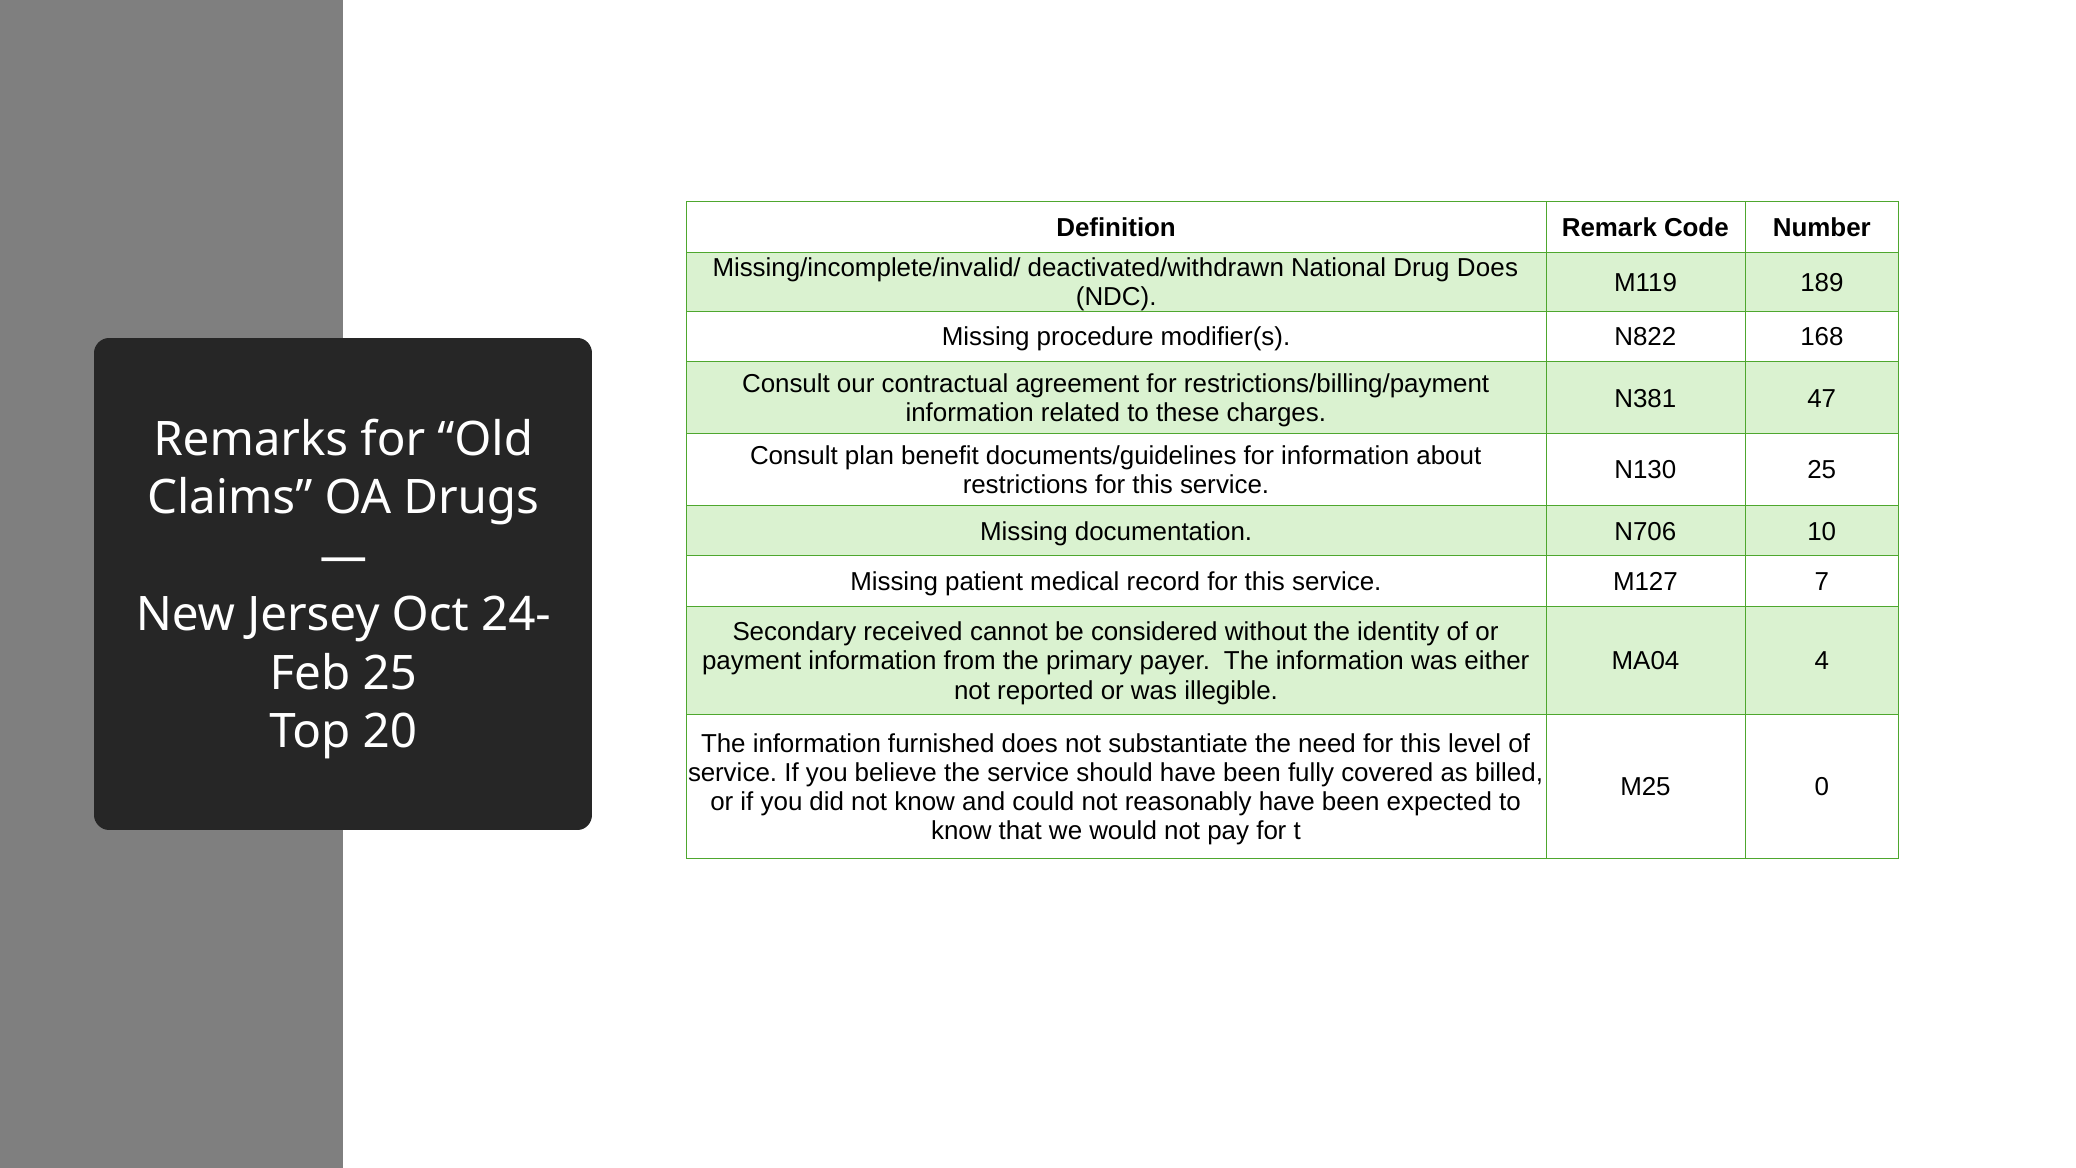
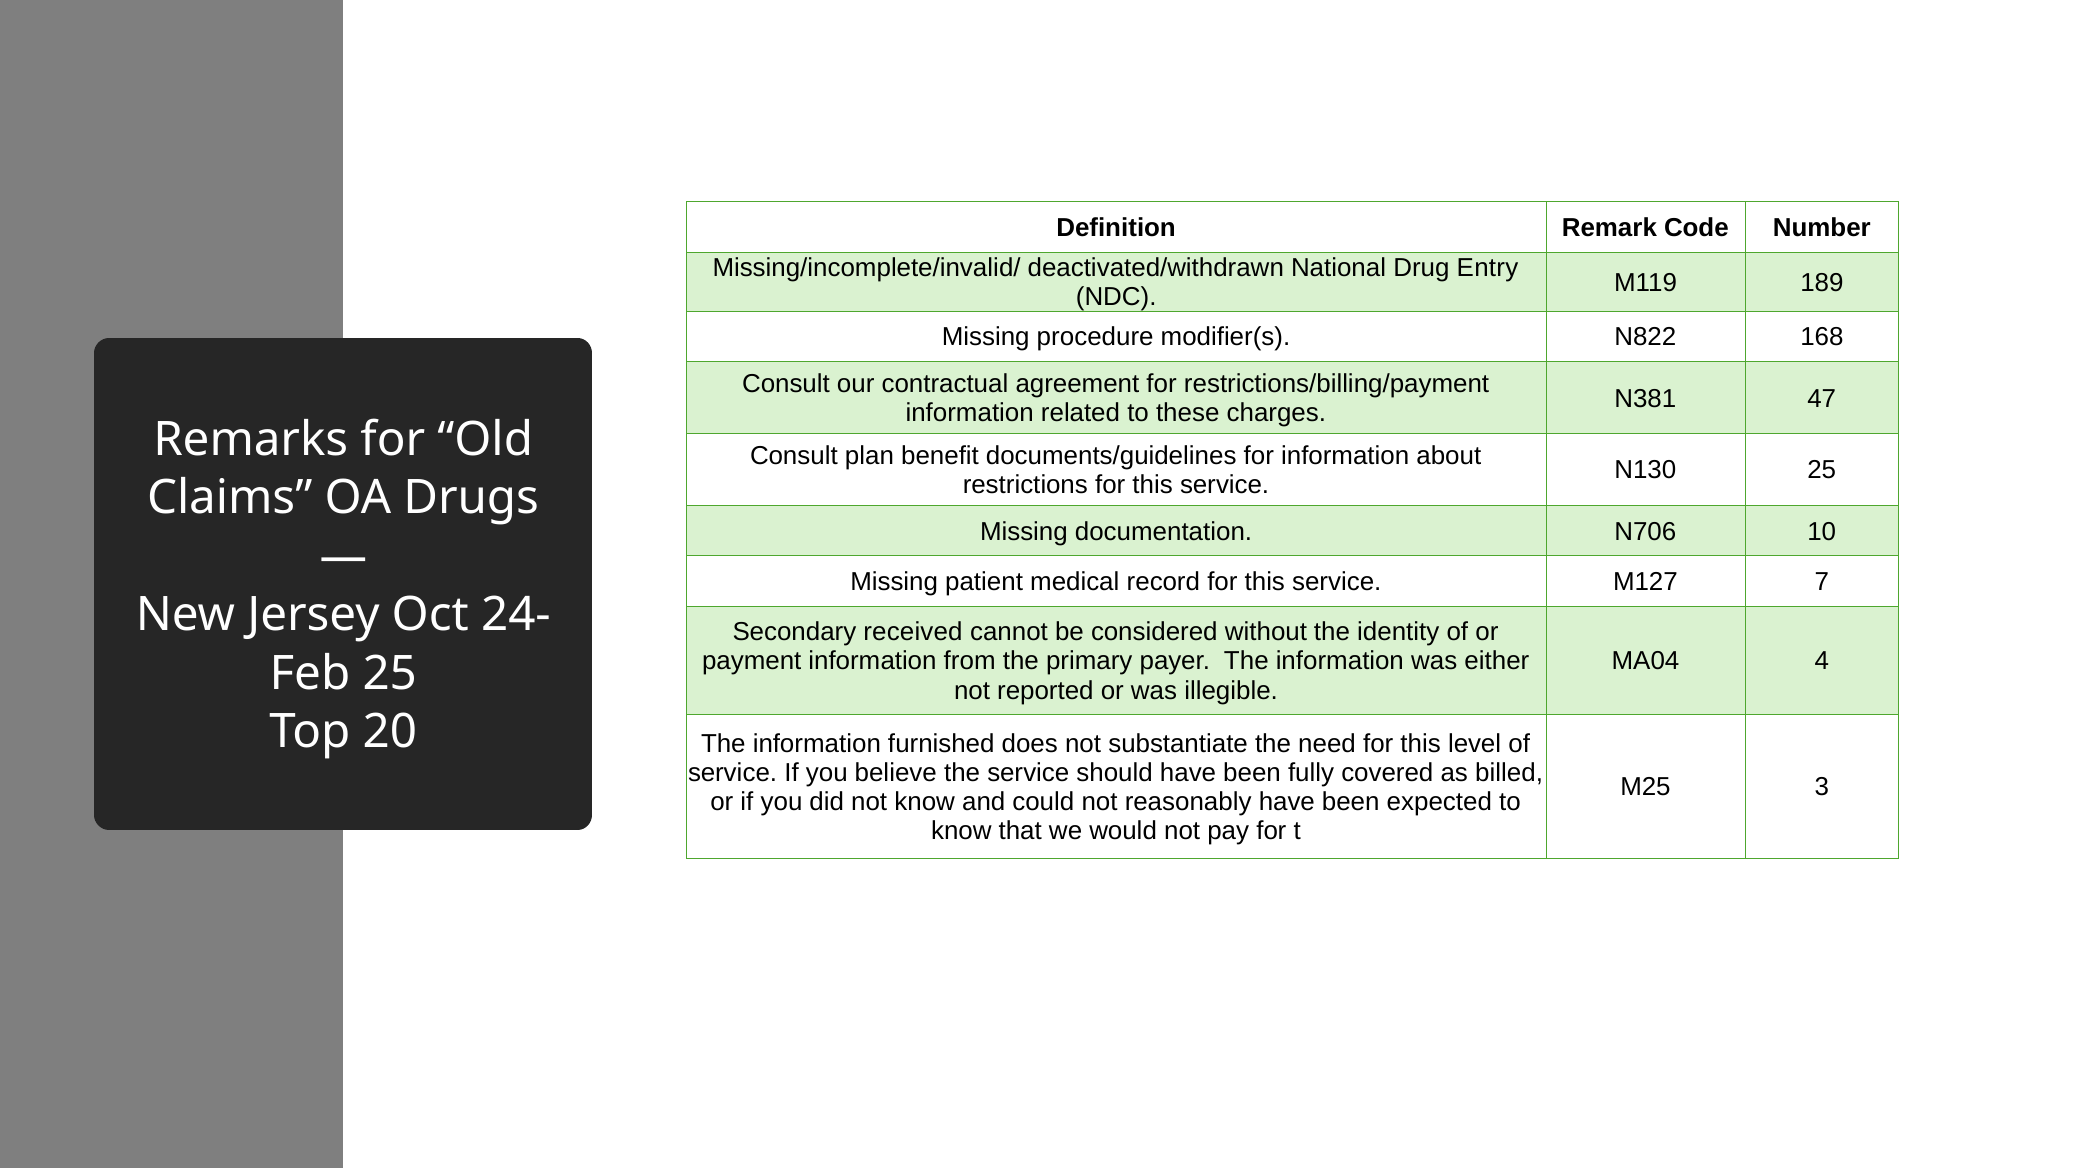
Drug Does: Does -> Entry (1487, 268)
0: 0 -> 3 (1822, 787)
